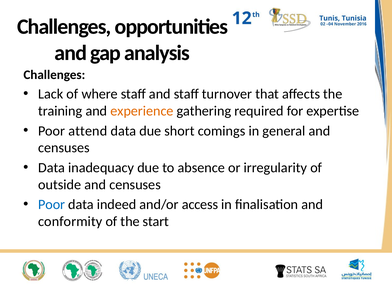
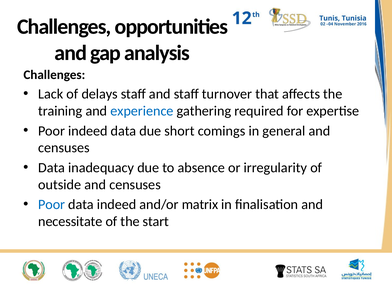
where: where -> delays (100, 94)
experience colour: orange -> blue (142, 111)
Poor attend: attend -> indeed (88, 131)
access: access -> matrix (200, 204)
conformity: conformity -> necessitate (70, 221)
